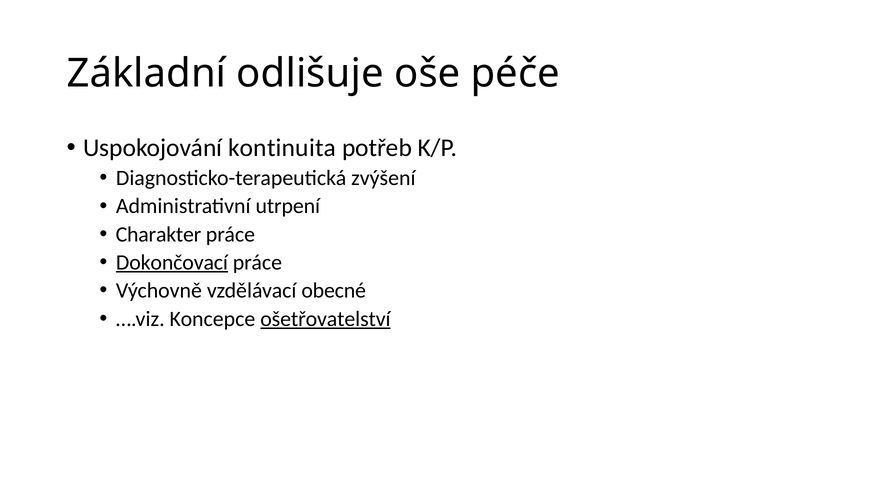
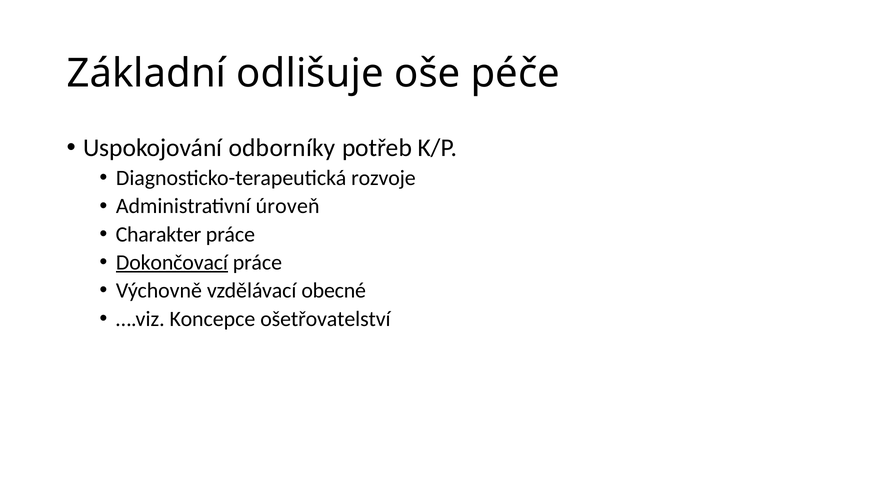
kontinuita: kontinuita -> odborníky (282, 148)
zvýšení: zvýšení -> rozvoje (383, 178)
utrpení: utrpení -> úroveň (288, 206)
ošetřovatelství underline: present -> none (325, 319)
